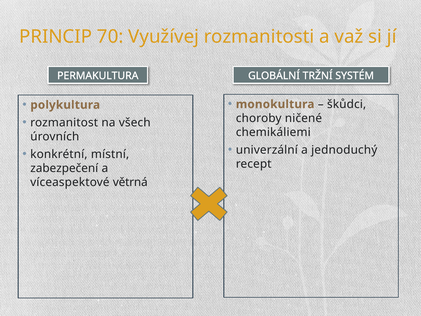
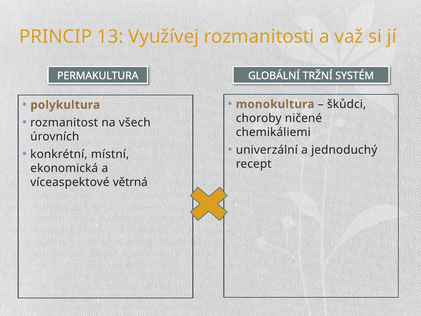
70: 70 -> 13 (110, 37)
zabezpečení: zabezpečení -> ekonomická (64, 168)
